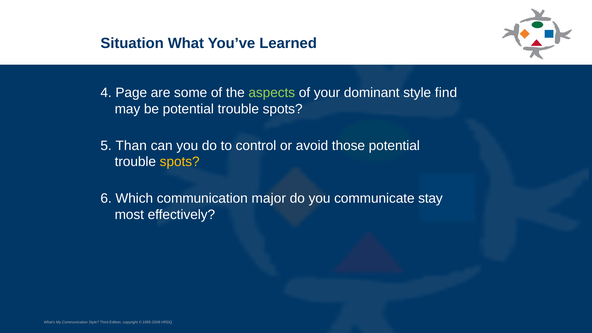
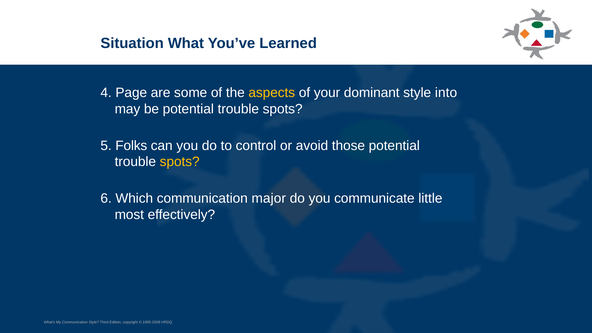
aspects colour: light green -> yellow (272, 93)
find: find -> into (446, 93)
Than: Than -> Folks (131, 146)
stay: stay -> little (430, 198)
